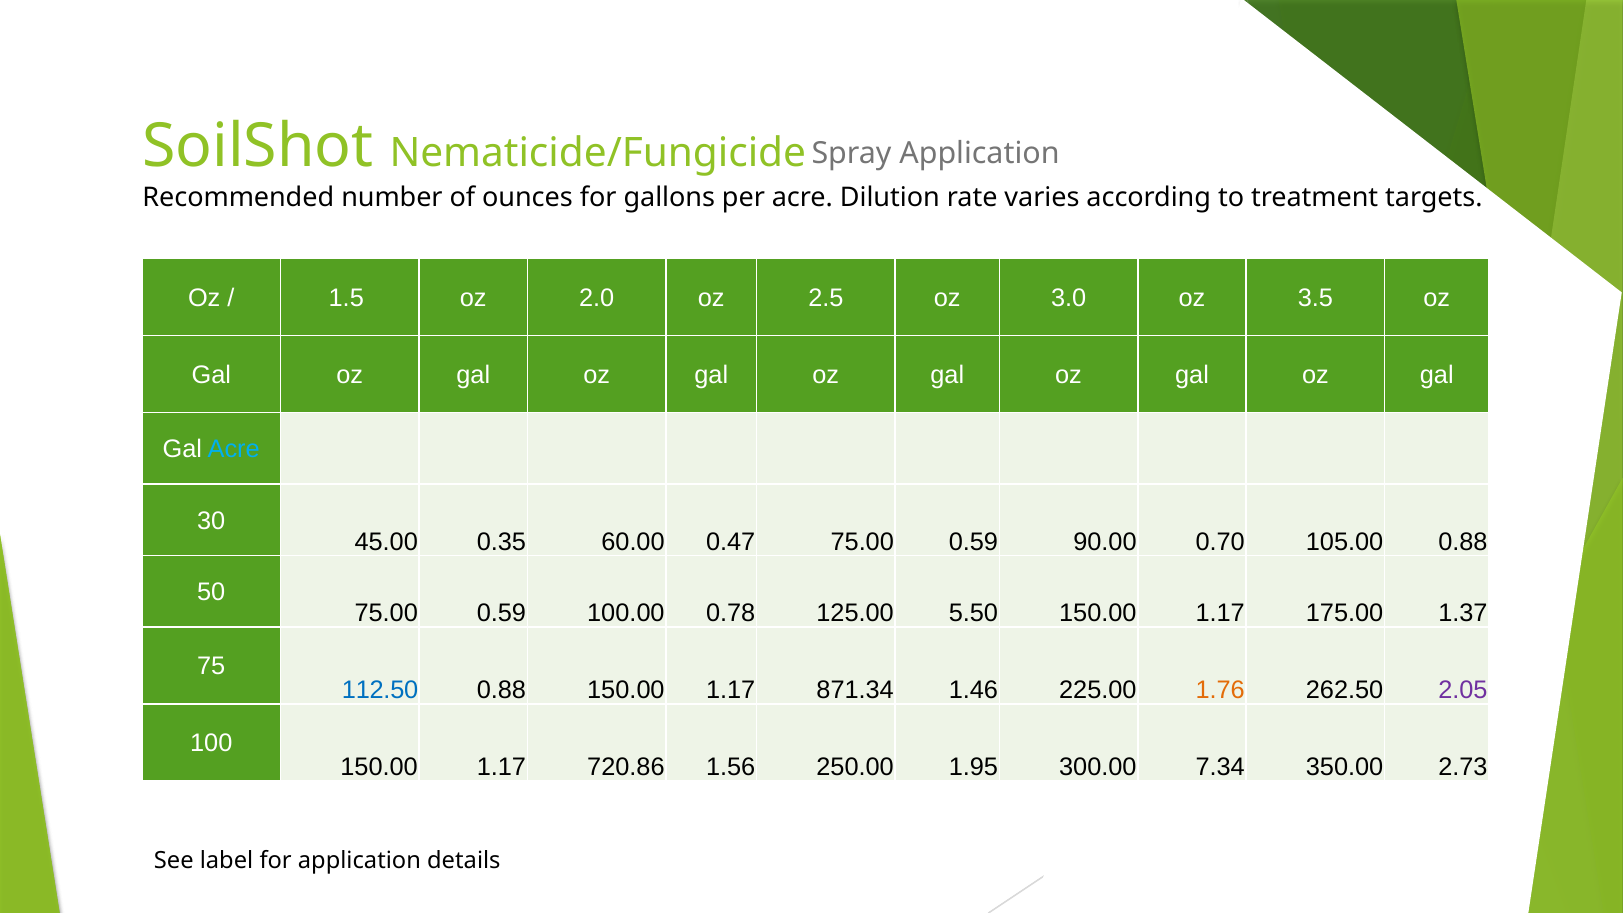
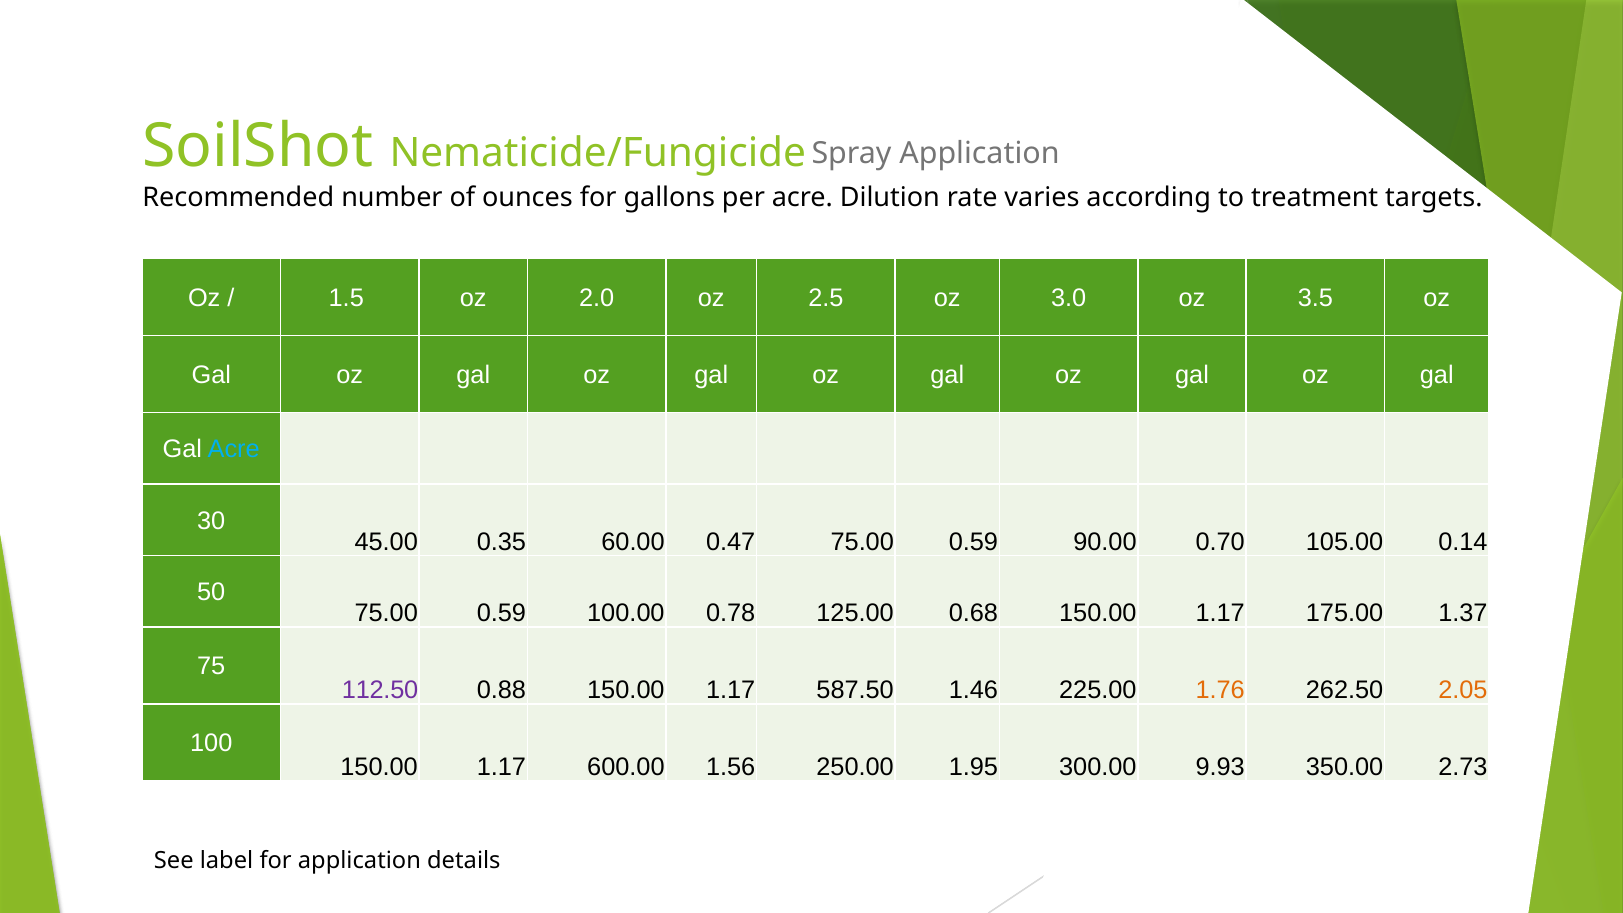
105.00 0.88: 0.88 -> 0.14 (1463, 542)
5.50: 5.50 -> 0.68 (973, 613)
112.50 colour: blue -> purple (380, 690)
871.34: 871.34 -> 587.50 (855, 690)
2.05 colour: purple -> orange (1463, 690)
720.86: 720.86 -> 600.00 (626, 767)
7.34: 7.34 -> 9.93 (1220, 767)
